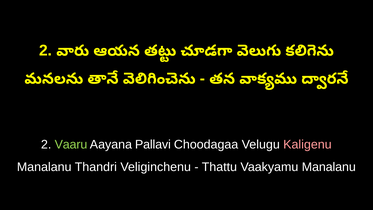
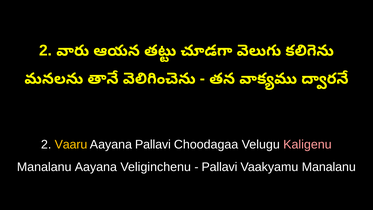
Vaaru colour: light green -> yellow (71, 144)
Manalanu Thandri: Thandri -> Aayana (96, 167)
Thattu: Thattu -> Pallavi (219, 167)
